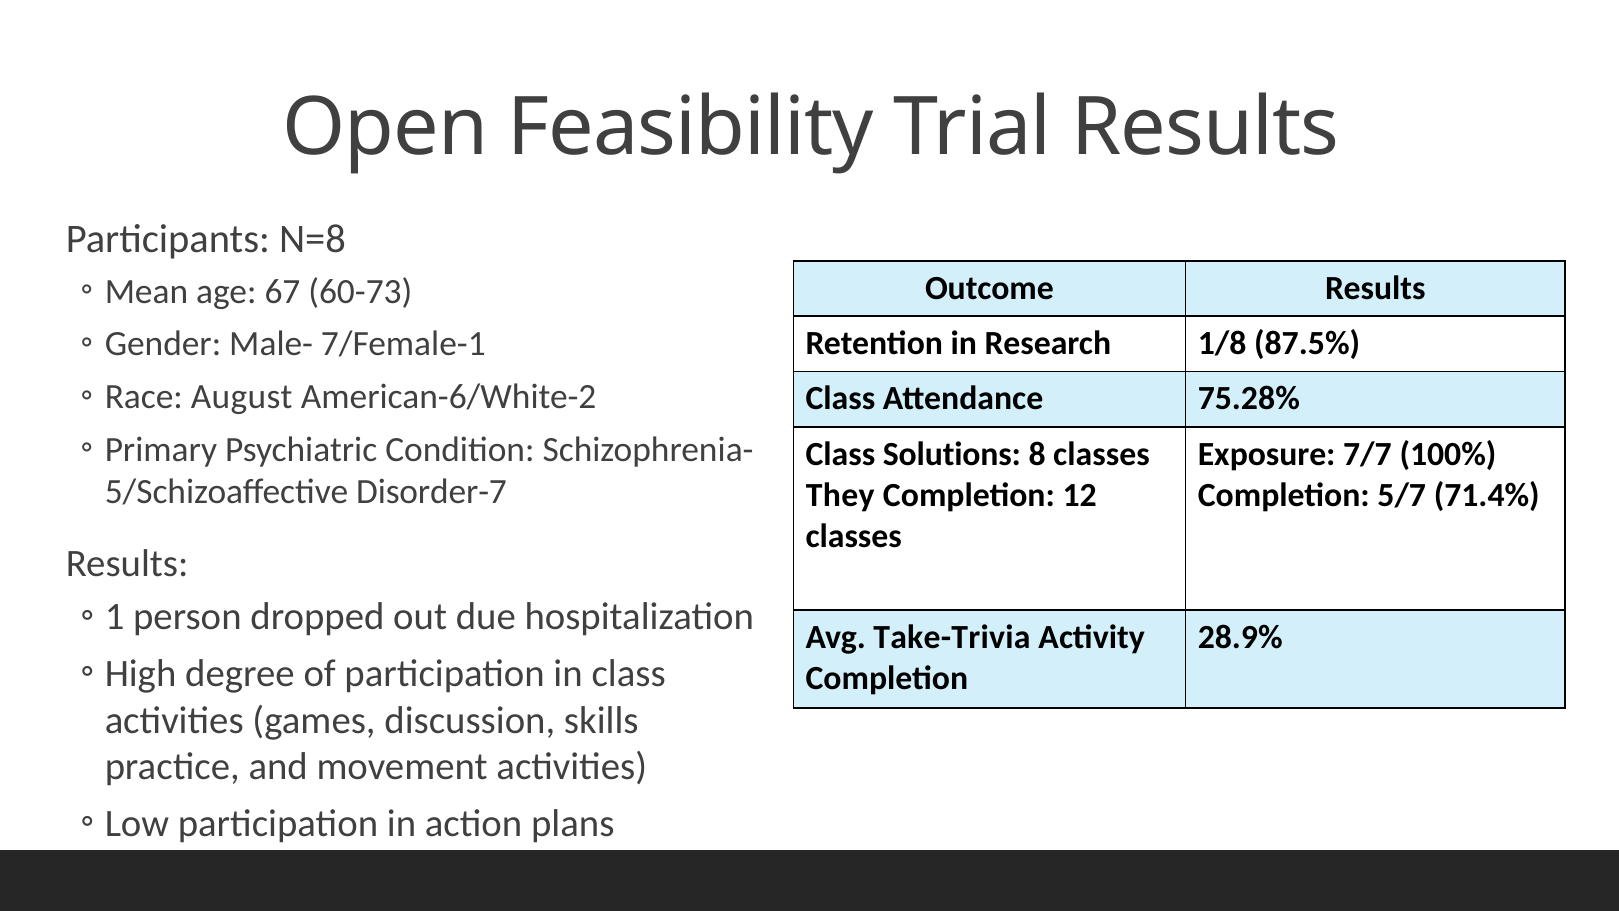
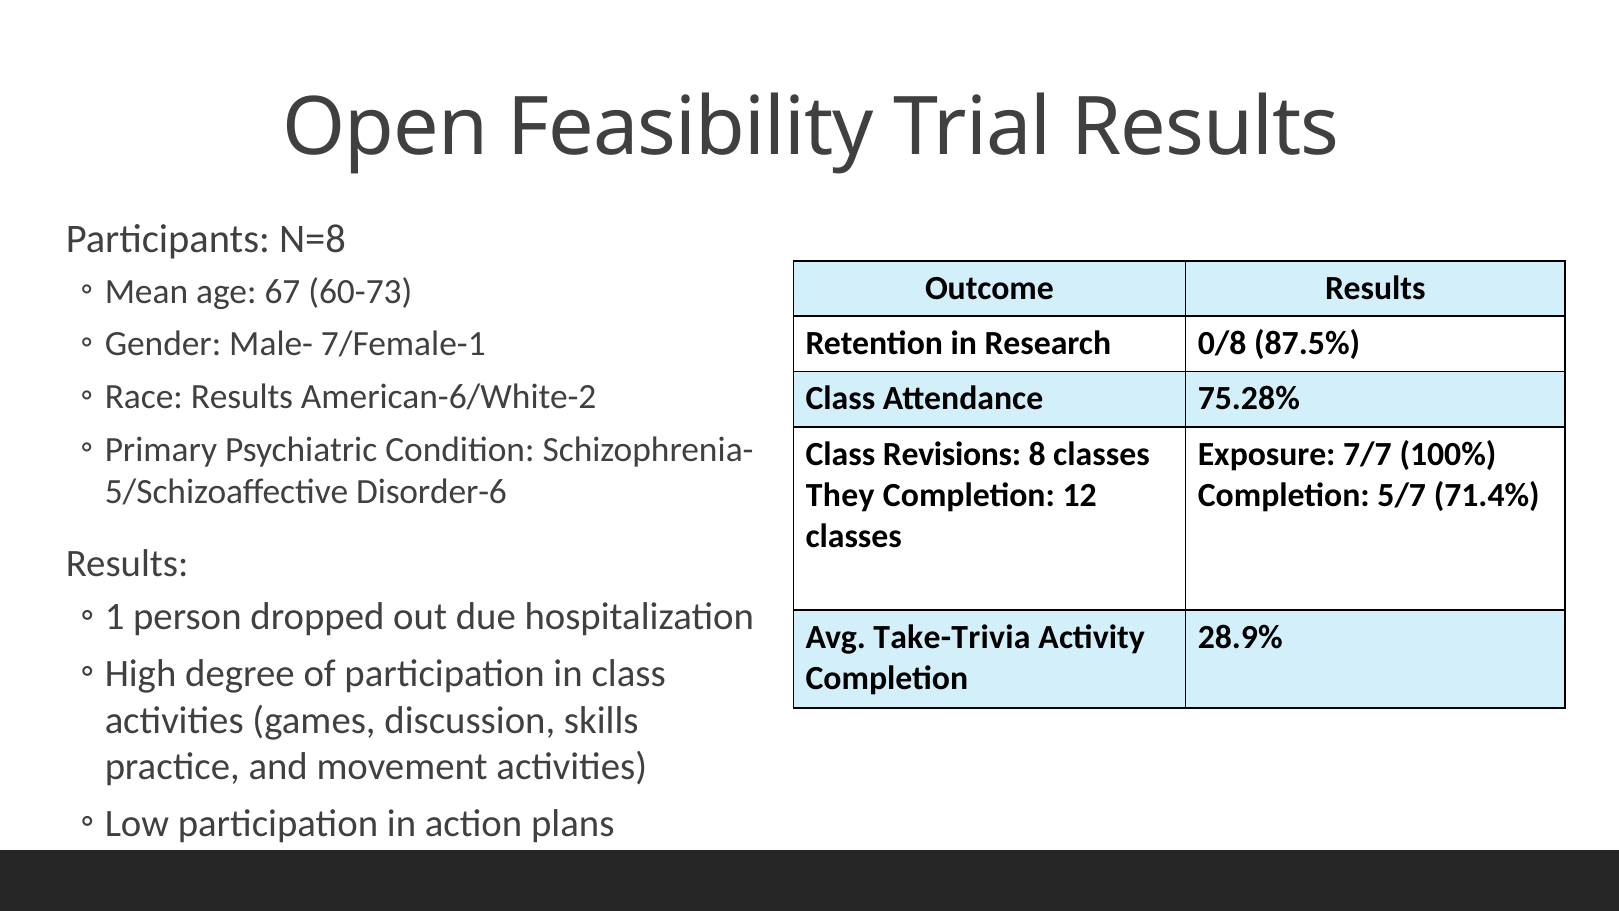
1/8: 1/8 -> 0/8 (1222, 343)
Race August: August -> Results (242, 397)
Solutions: Solutions -> Revisions (952, 454)
Disorder-7: Disorder-7 -> Disorder-6 (432, 492)
